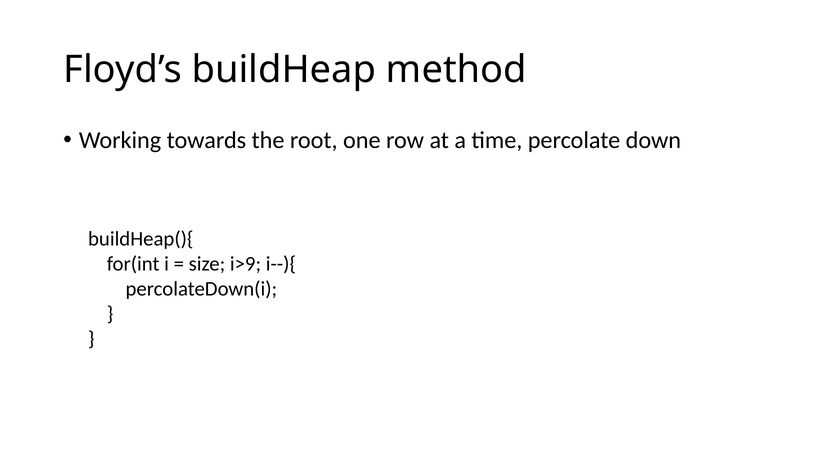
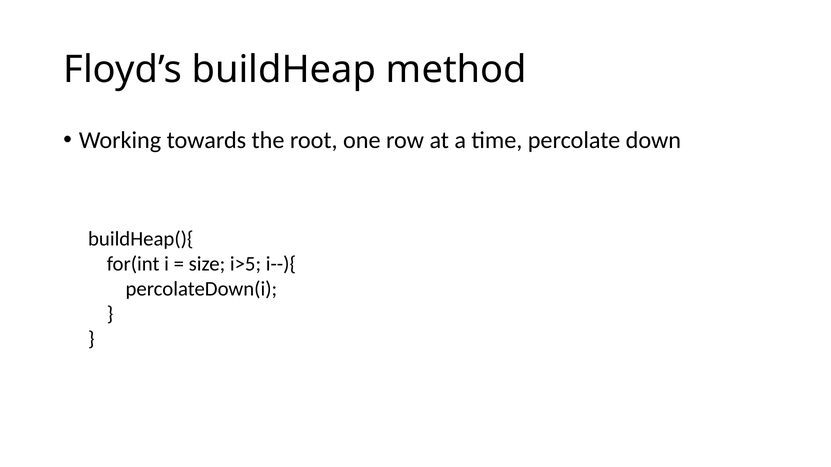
i>9: i>9 -> i>5 (245, 264)
